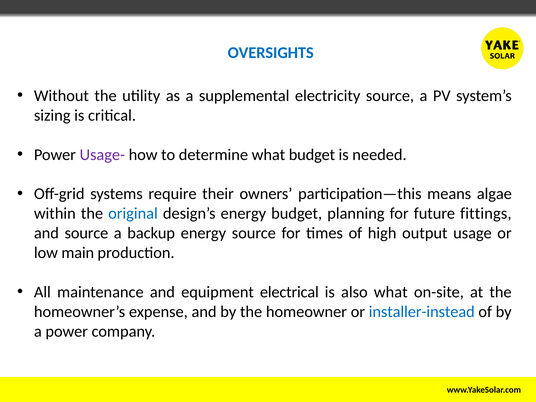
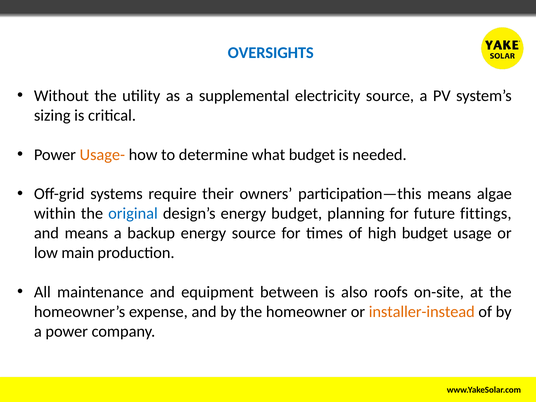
Usage- colour: purple -> orange (102, 155)
and source: source -> means (86, 233)
high output: output -> budget (425, 233)
electrical: electrical -> between (289, 292)
also what: what -> roofs (391, 292)
installer-instead colour: blue -> orange (422, 312)
